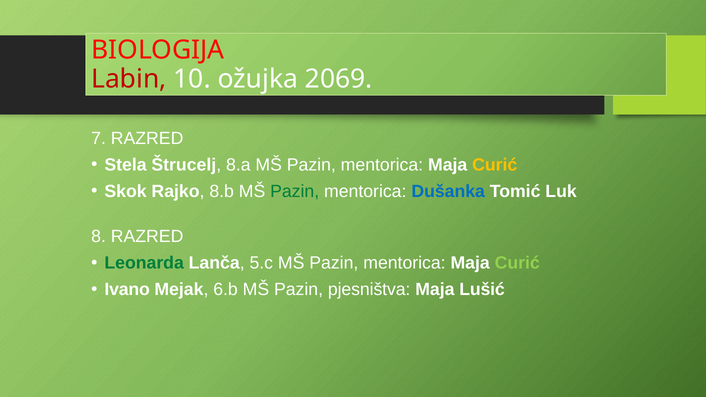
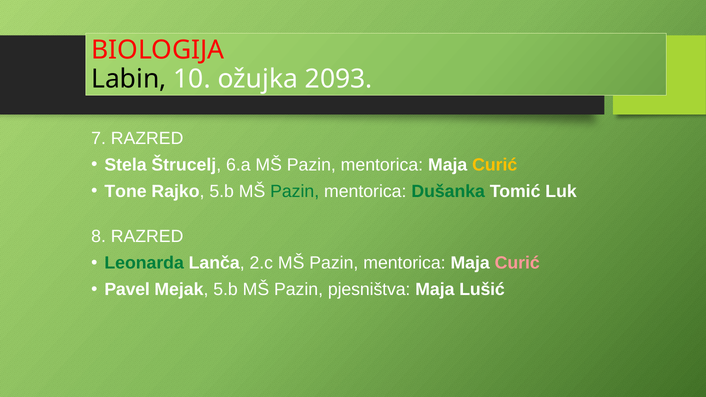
Labin colour: red -> black (129, 79)
2069: 2069 -> 2093 (339, 79)
8.a: 8.a -> 6.a (238, 165)
Skok: Skok -> Tone (126, 191)
Rajko 8.b: 8.b -> 5.b (222, 191)
Dušanka colour: blue -> green (448, 191)
5.c: 5.c -> 2.c (261, 263)
Curić colour: light green -> pink (517, 263)
Ivano: Ivano -> Pavel (127, 290)
Mejak 6.b: 6.b -> 5.b (226, 290)
